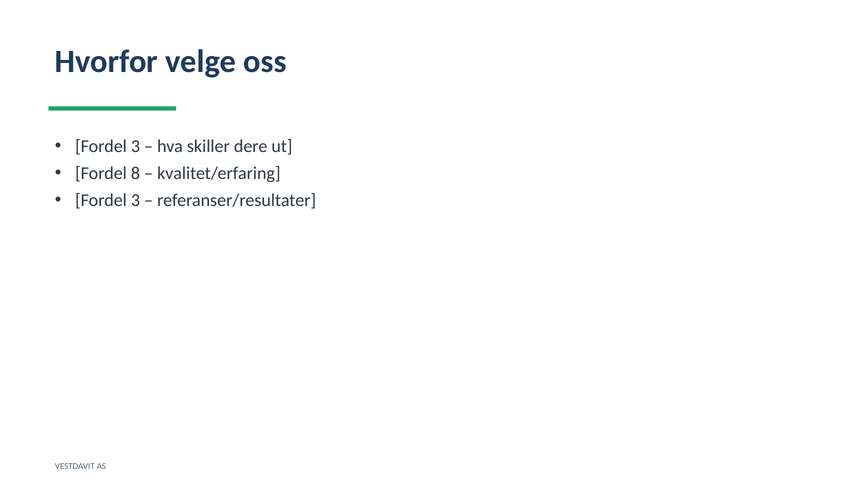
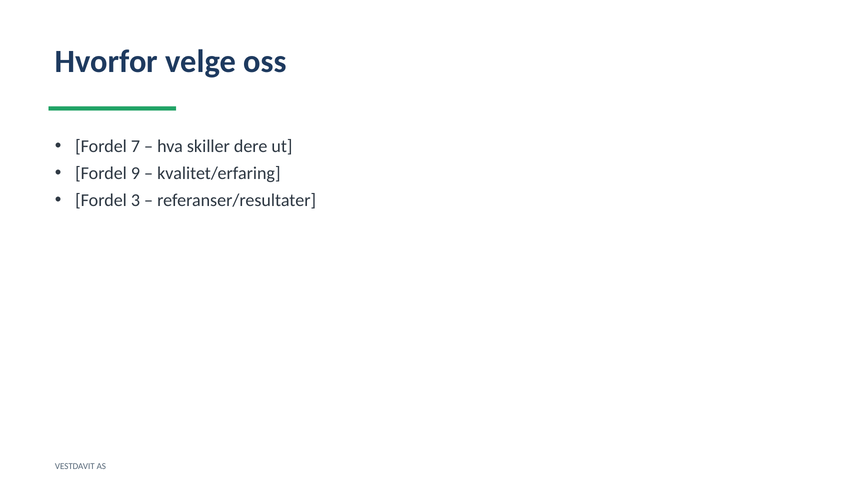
3: 3 -> 7 (135, 146)
8: 8 -> 9 (135, 173)
